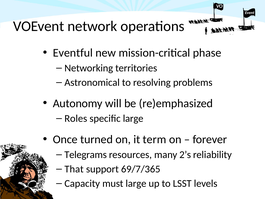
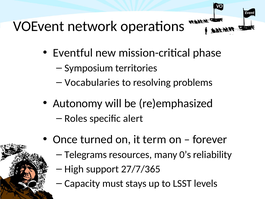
Networking: Networking -> Symposium (89, 68)
Astronomical: Astronomical -> Vocabularies (92, 82)
specific large: large -> alert (133, 118)
2’s: 2’s -> 0’s (185, 154)
That: That -> High (74, 169)
69/7/365: 69/7/365 -> 27/7/365 (141, 169)
must large: large -> stays (136, 183)
